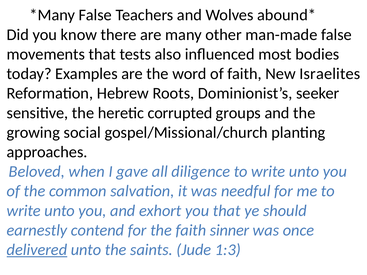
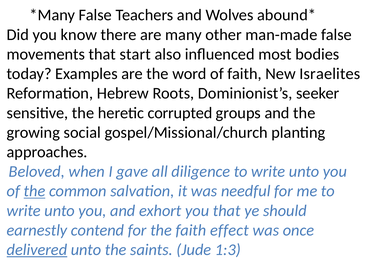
tests: tests -> start (135, 54)
the underline: none -> present (34, 191)
sinner: sinner -> effect (229, 230)
